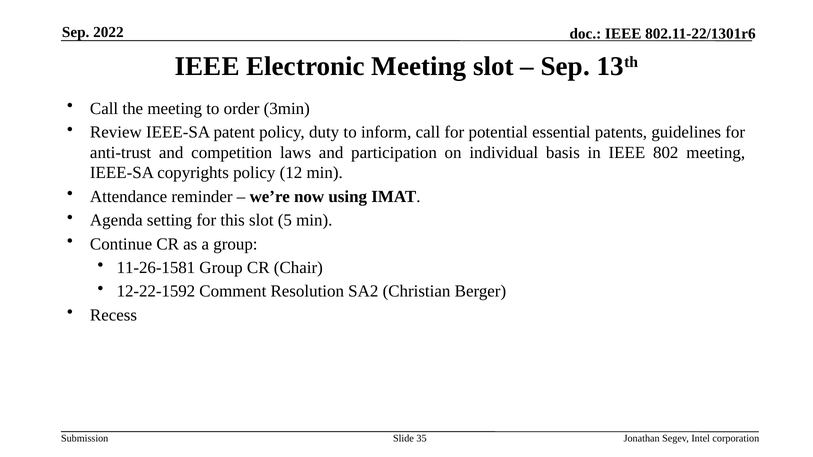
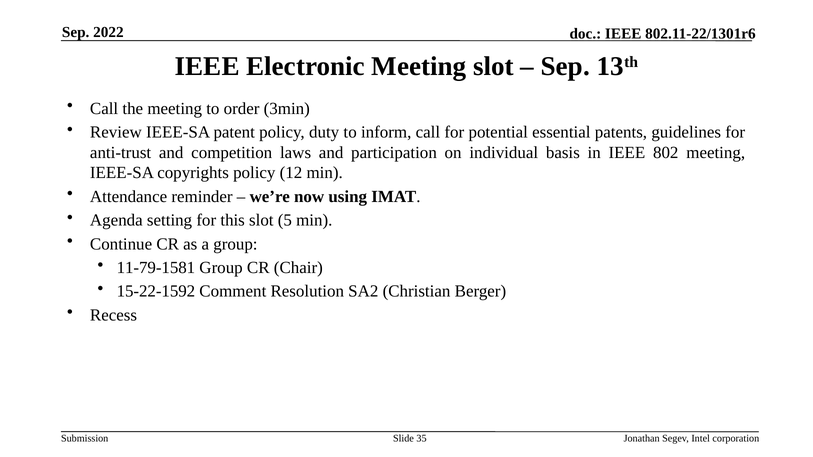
11-26-1581: 11-26-1581 -> 11-79-1581 (156, 268)
12-22-1592: 12-22-1592 -> 15-22-1592 (156, 292)
